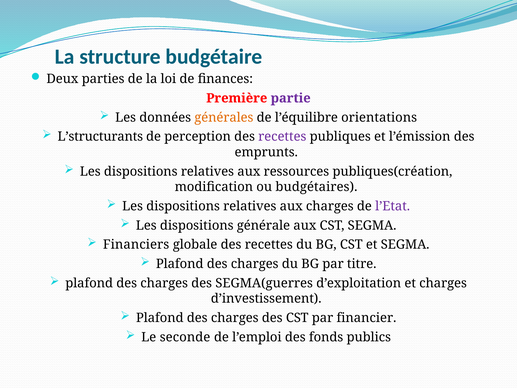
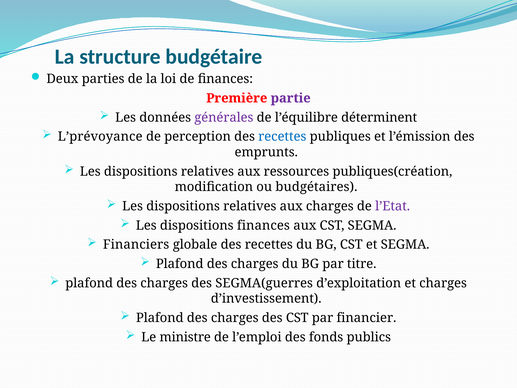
générales colour: orange -> purple (224, 117)
orientations: orientations -> déterminent (379, 117)
L’structurants: L’structurants -> L’prévoyance (100, 137)
recettes colour: purple -> blue (282, 137)
dispositions générale: générale -> finances (263, 225)
seconde: seconde -> ministre (185, 337)
